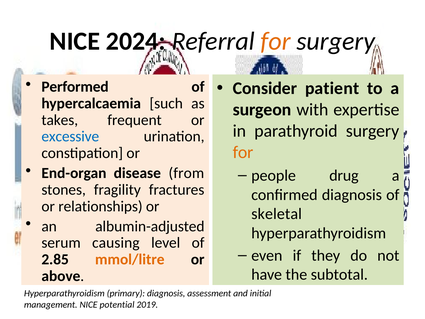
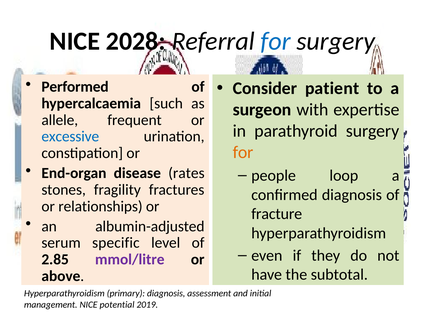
2024: 2024 -> 2028 (136, 41)
for colour: orange -> blue (276, 41)
takes: takes -> allele (60, 120)
from: from -> rates (186, 173)
drug: drug -> loop (344, 175)
skeletal: skeletal -> fracture (277, 214)
causing: causing -> specific (116, 243)
mmol/litre colour: orange -> purple (130, 259)
